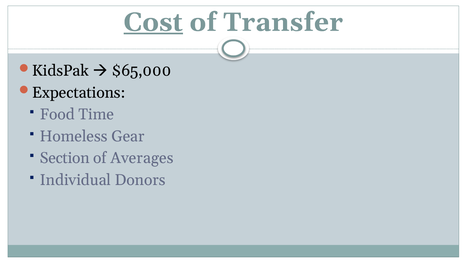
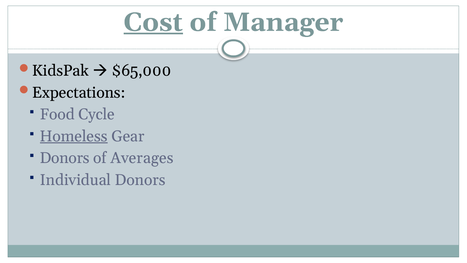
Transfer: Transfer -> Manager (283, 22)
Time: Time -> Cycle (97, 114)
Homeless underline: none -> present (74, 136)
Section: Section -> Donors (65, 158)
